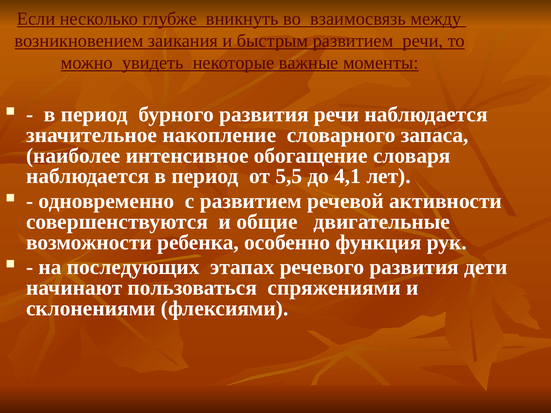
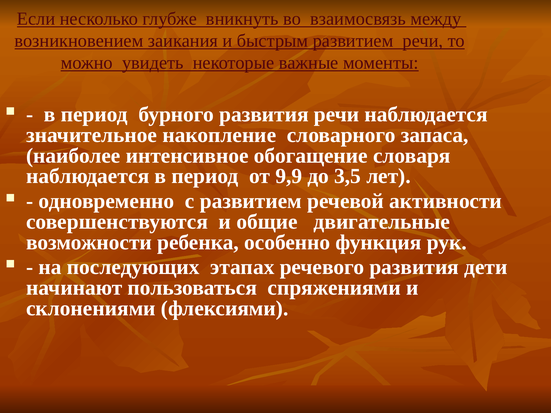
5,5: 5,5 -> 9,9 (289, 176)
4,1: 4,1 -> 3,5 (348, 176)
